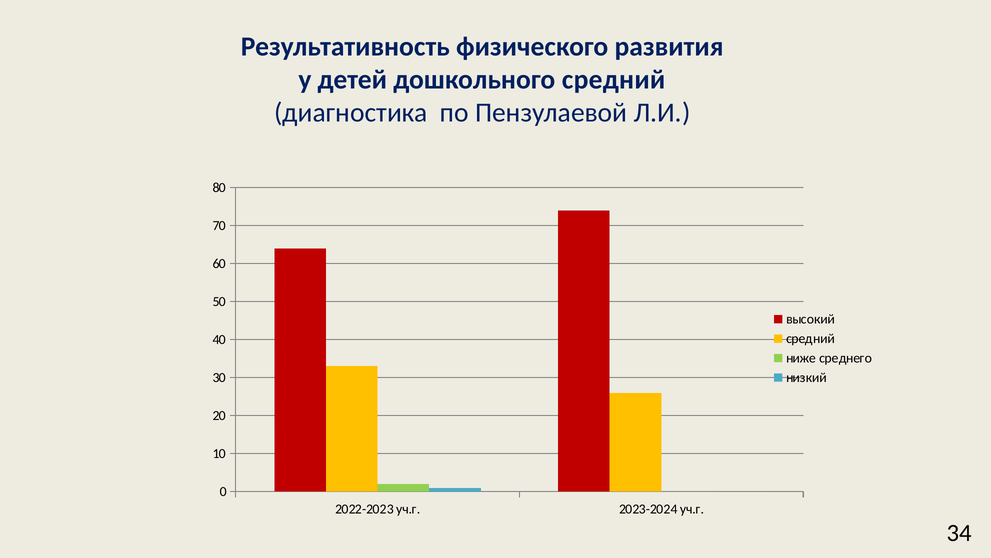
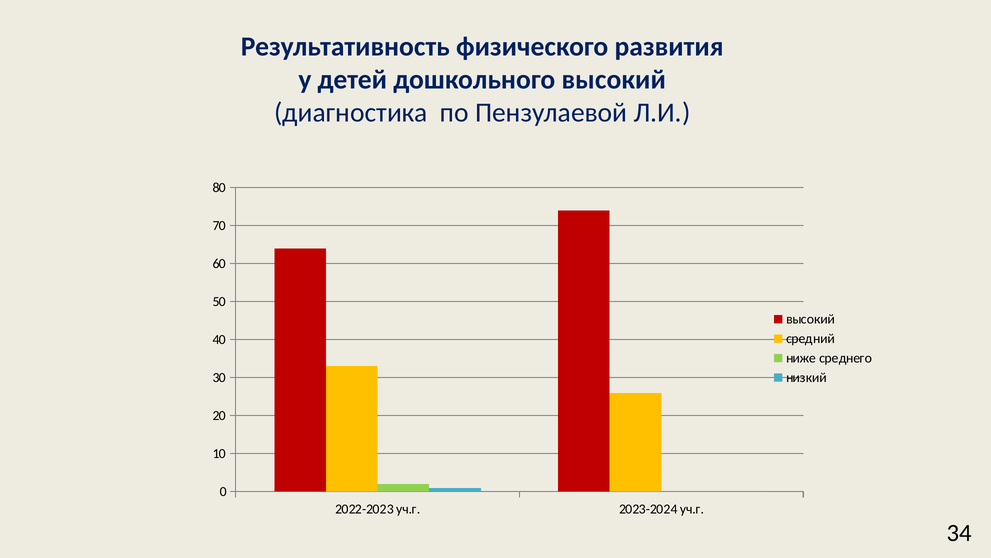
дошкольного средний: средний -> высокий (614, 80)
